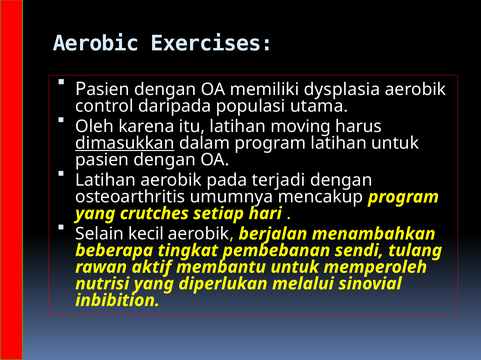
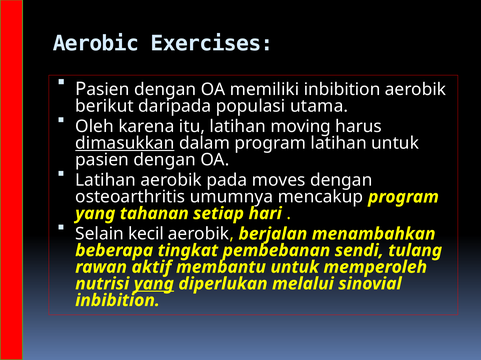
memiliki dysplasia: dysplasia -> inbibition (342, 90)
control: control -> berikut (104, 106)
terjadi: terjadi -> moves (279, 181)
crutches: crutches -> tahanan (154, 214)
yang underline: none -> present (154, 284)
